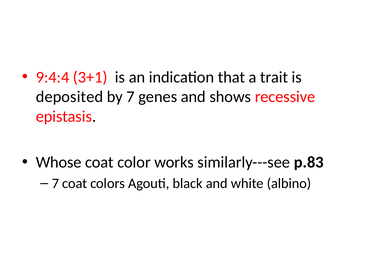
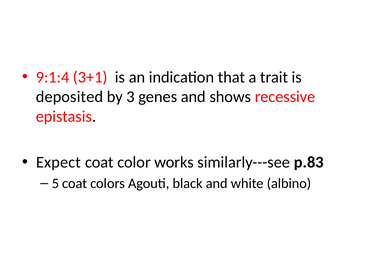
9:4:4: 9:4:4 -> 9:1:4 (53, 77)
by 7: 7 -> 3 (131, 97)
Whose: Whose -> Expect (58, 162)
7: 7 -> 5 (55, 183)
